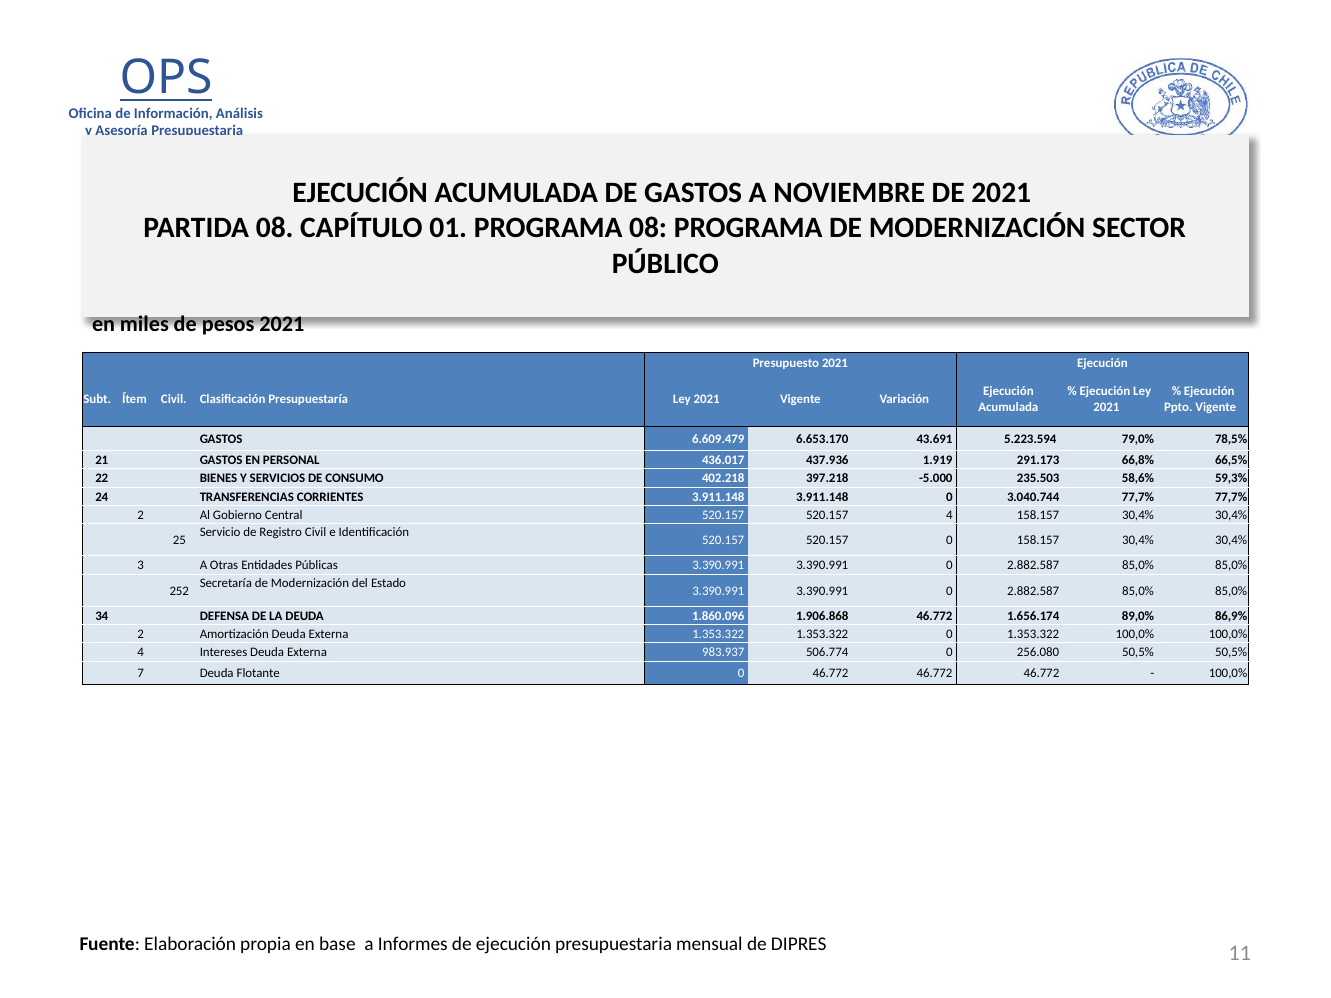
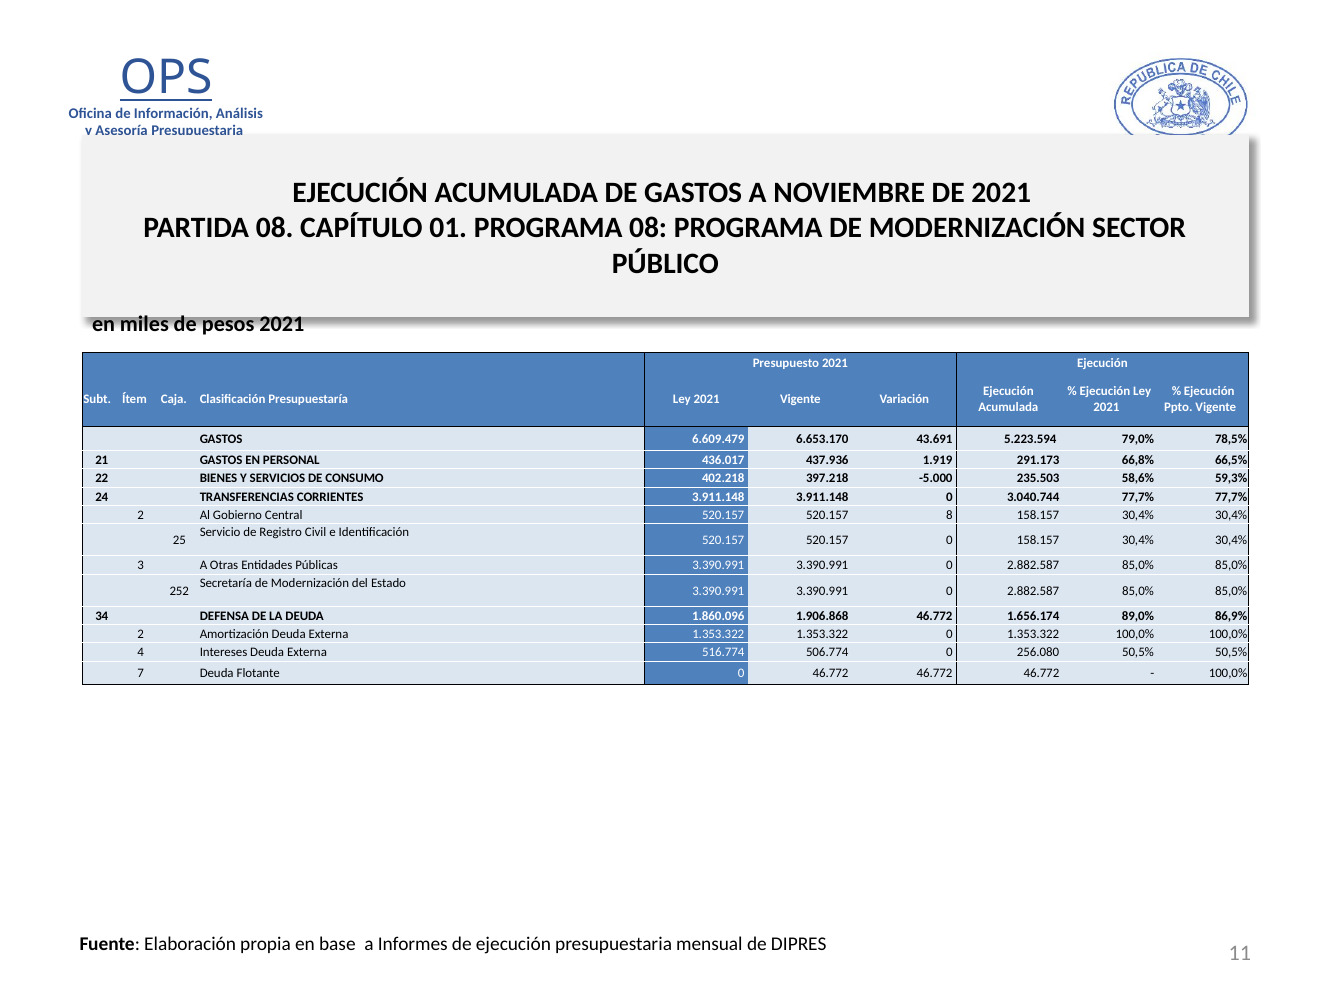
Ítem Civil: Civil -> Caja (174, 399)
520.157 4: 4 -> 8 (949, 515)
983.937: 983.937 -> 516.774 (723, 653)
